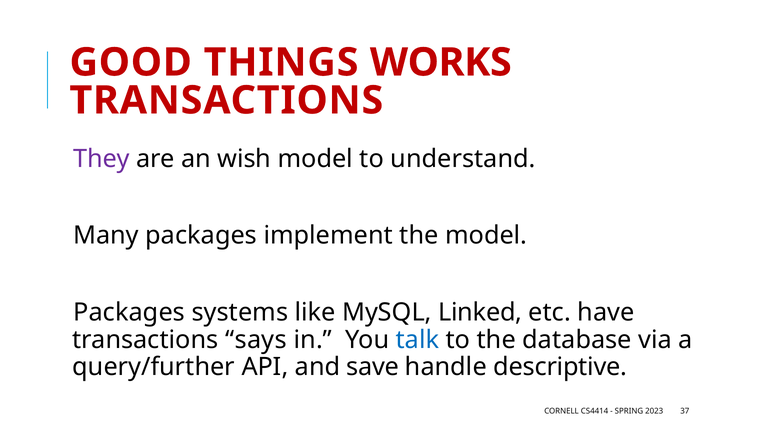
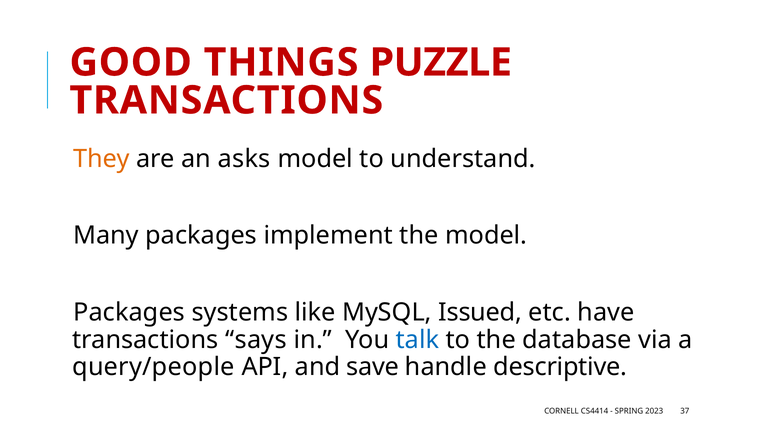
WORKS: WORKS -> PUZZLE (441, 62)
They colour: purple -> orange (101, 159)
wish: wish -> asks (244, 159)
Linked: Linked -> Issued (480, 312)
query/further: query/further -> query/people (153, 367)
